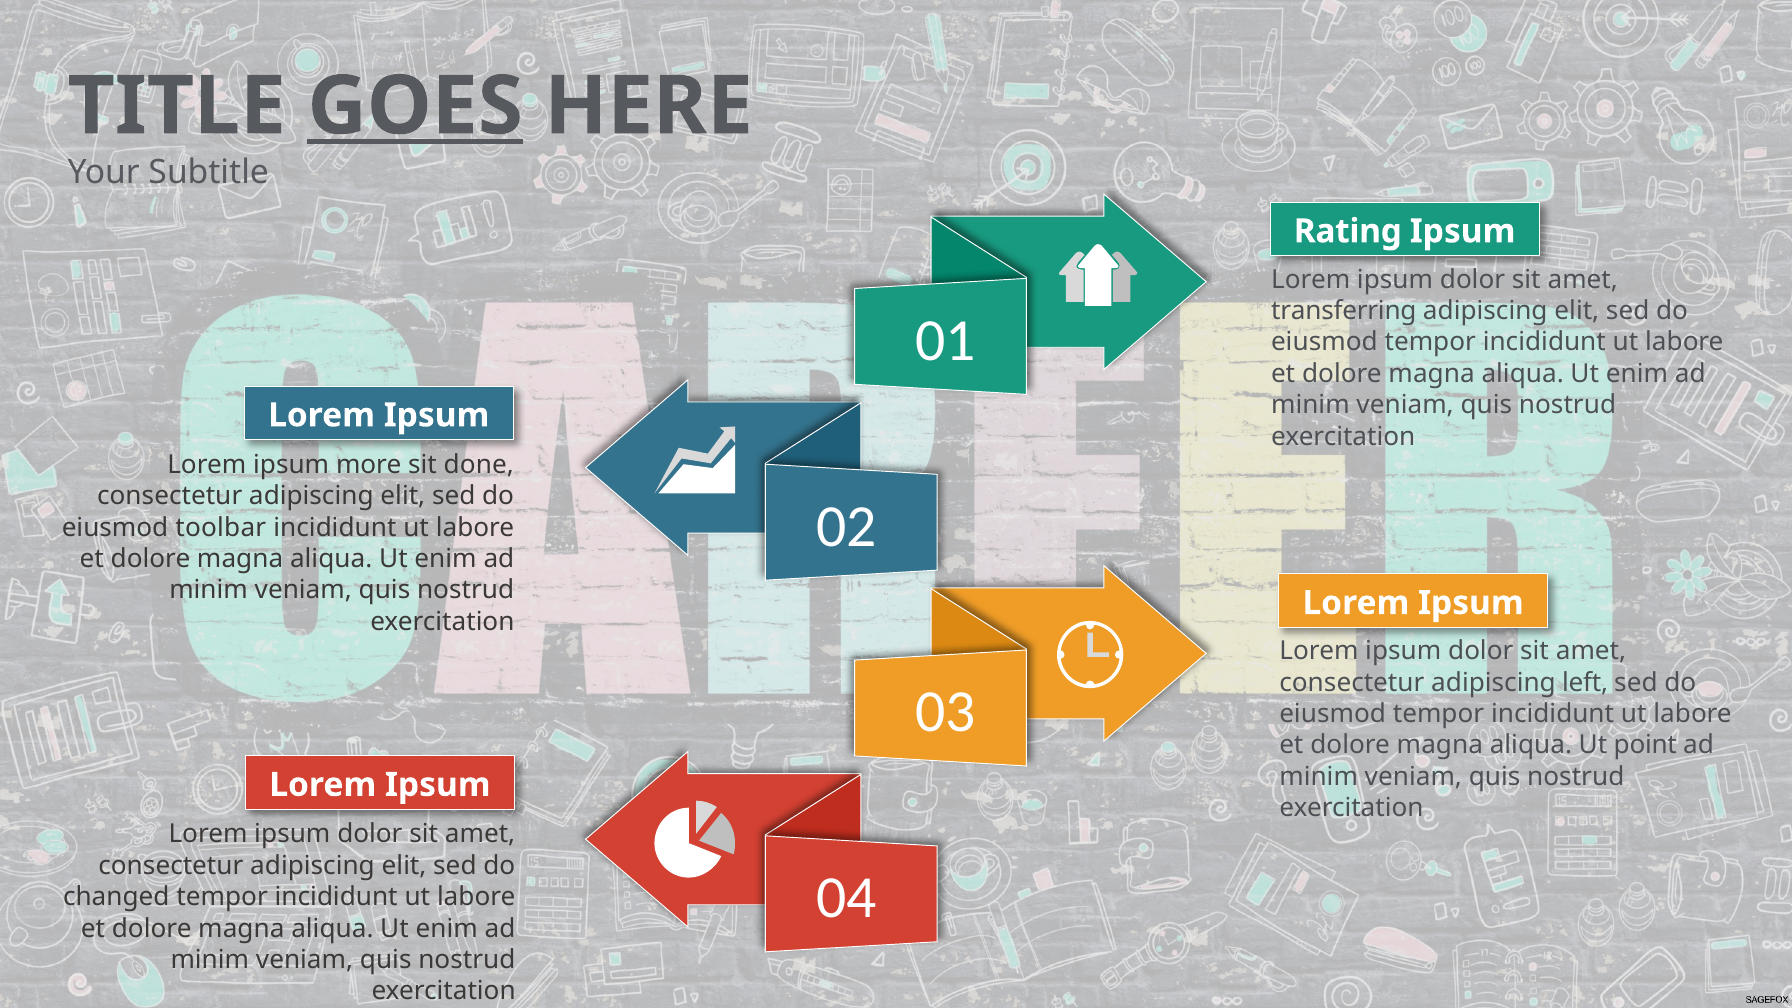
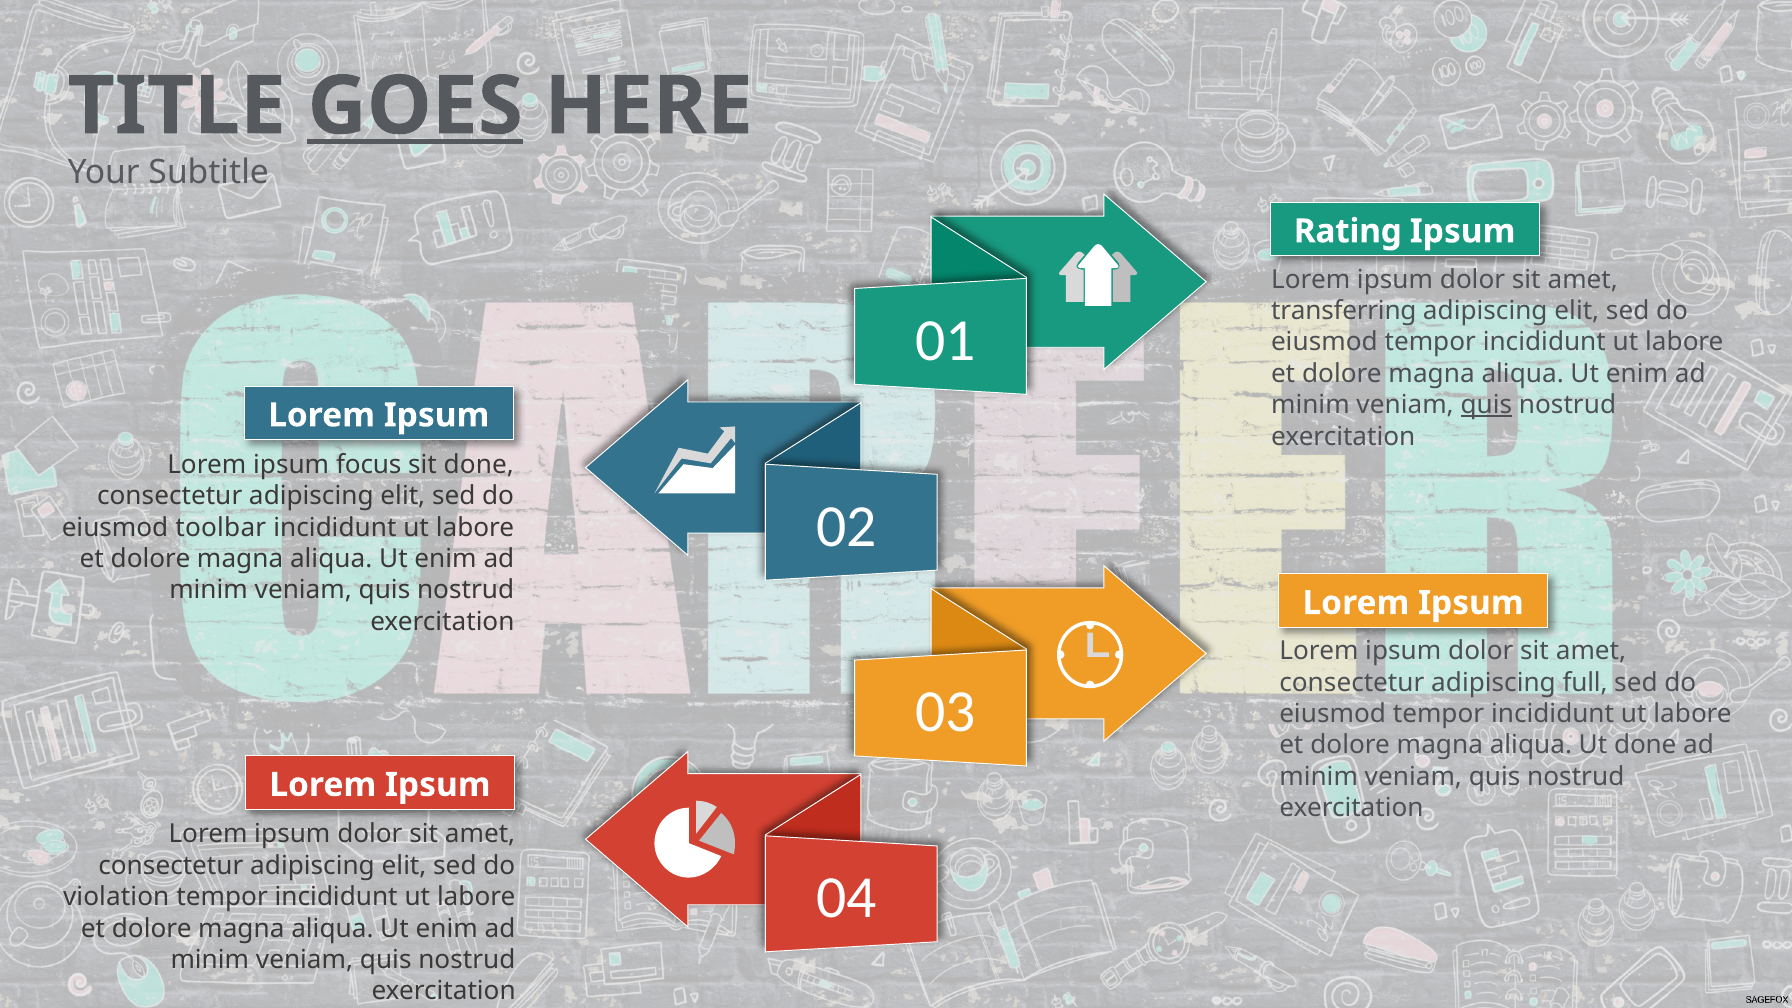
quis underline: none -> present (1486, 405)
more: more -> focus (369, 465)
left: left -> full (1585, 682)
Ut point: point -> done (1645, 745)
changed: changed -> violation (116, 897)
